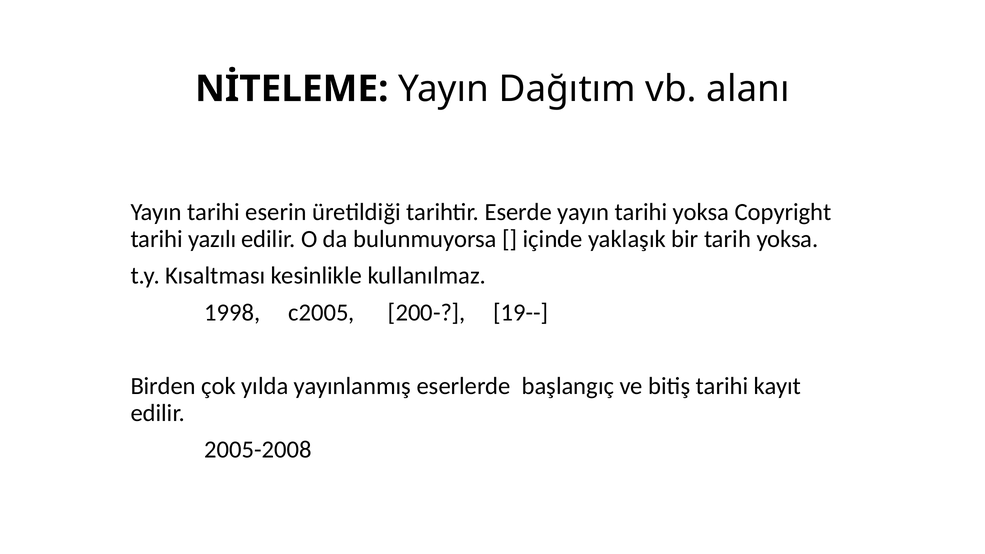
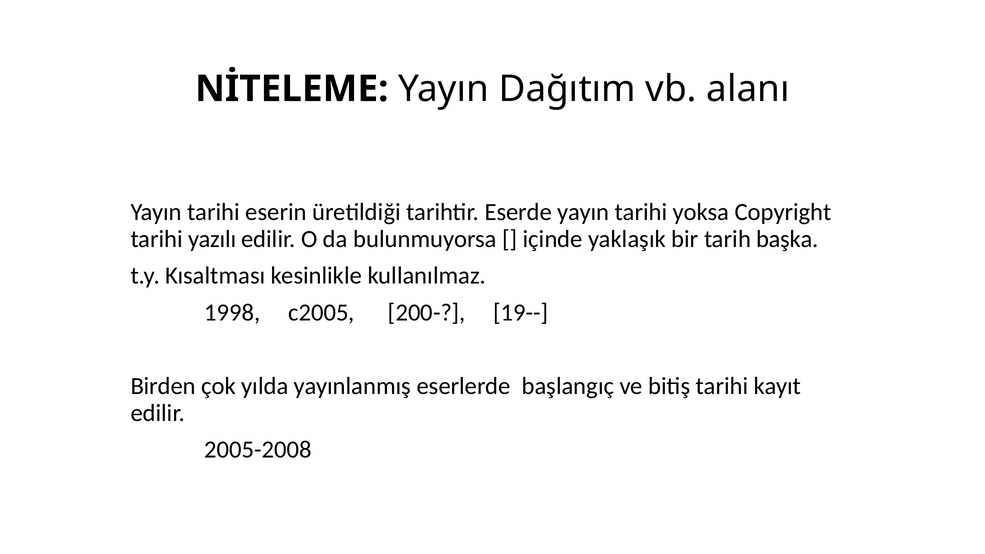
tarih yoksa: yoksa -> başka (787, 239)
